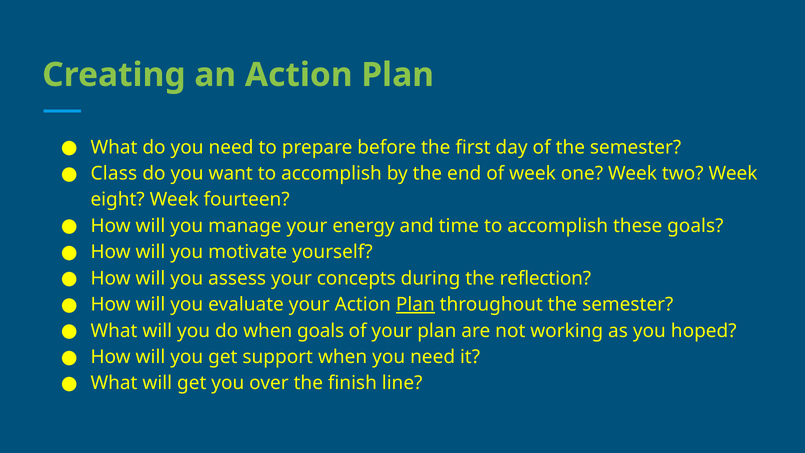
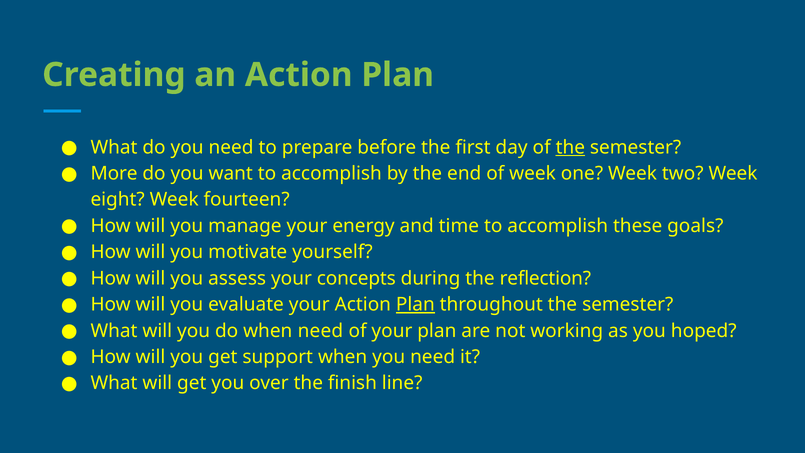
the underline: none -> present (570, 147)
Class: Class -> More (114, 173)
when goals: goals -> need (320, 331)
